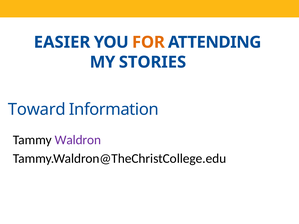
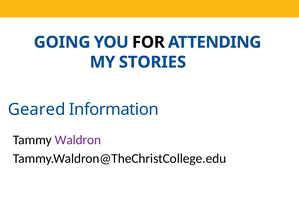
EASIER: EASIER -> GOING (62, 42)
FOR colour: orange -> black (148, 42)
Toward: Toward -> Geared (37, 110)
